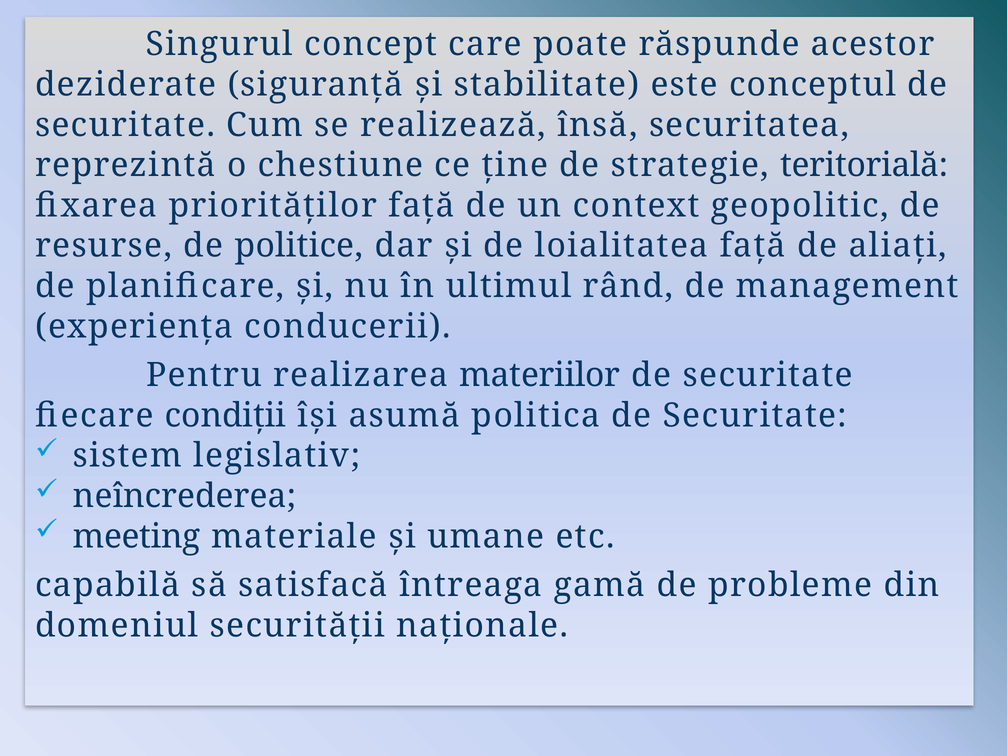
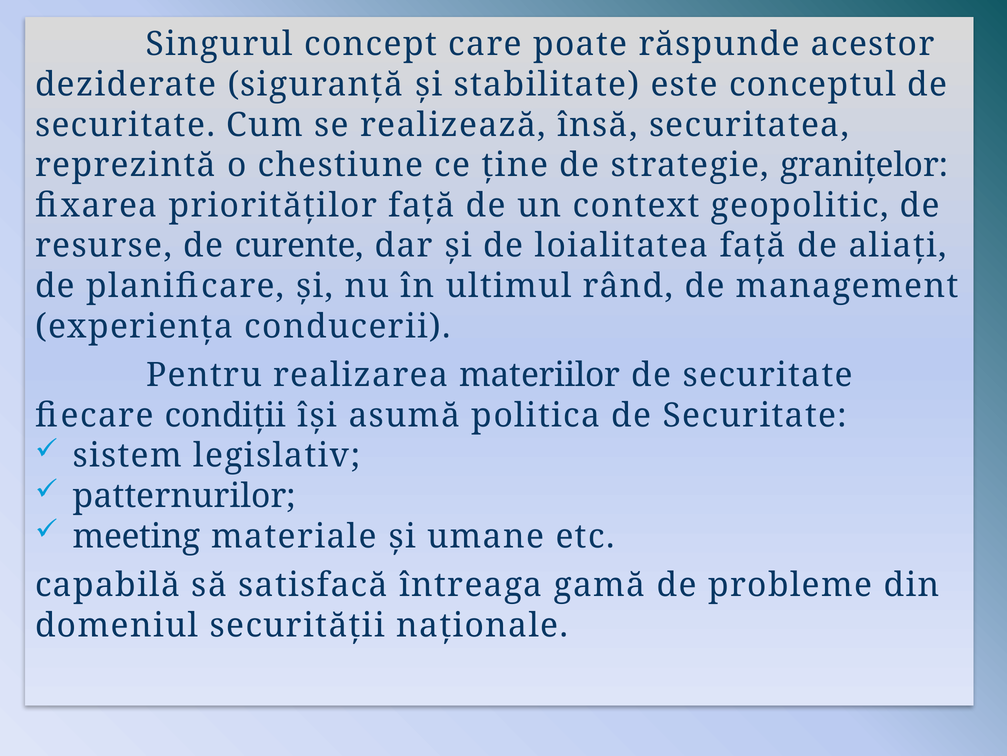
teritorială: teritorială -> graniţelor (864, 165)
politice: politice -> curente (299, 246)
neîncrederea: neîncrederea -> patternurilor (184, 496)
